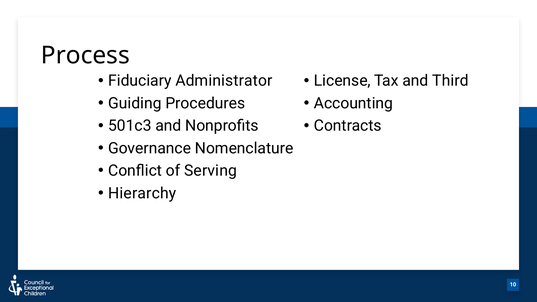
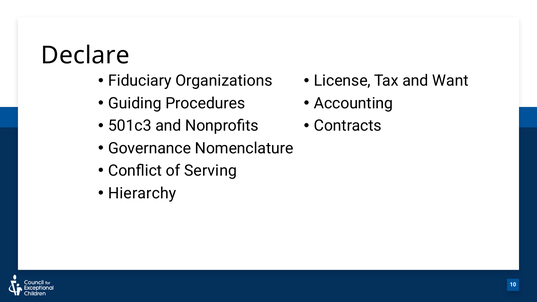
Process: Process -> Declare (85, 55)
Administrator: Administrator -> Organizations (224, 81)
Third: Third -> Want (450, 81)
